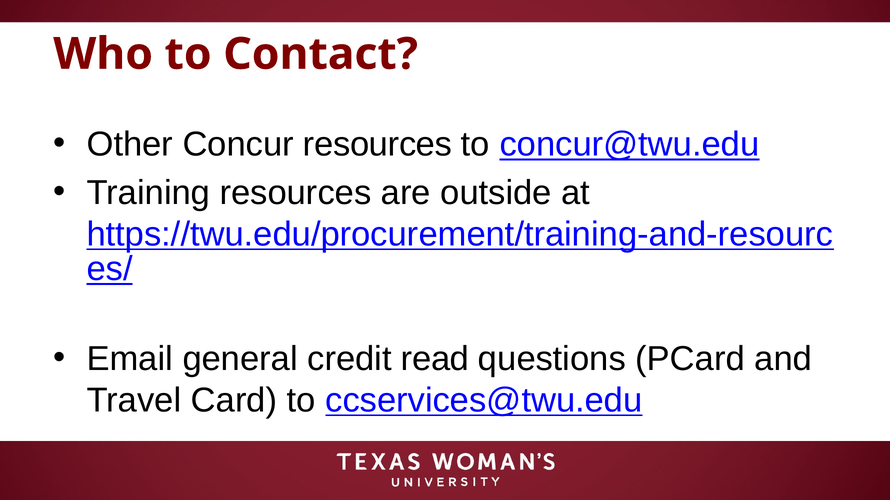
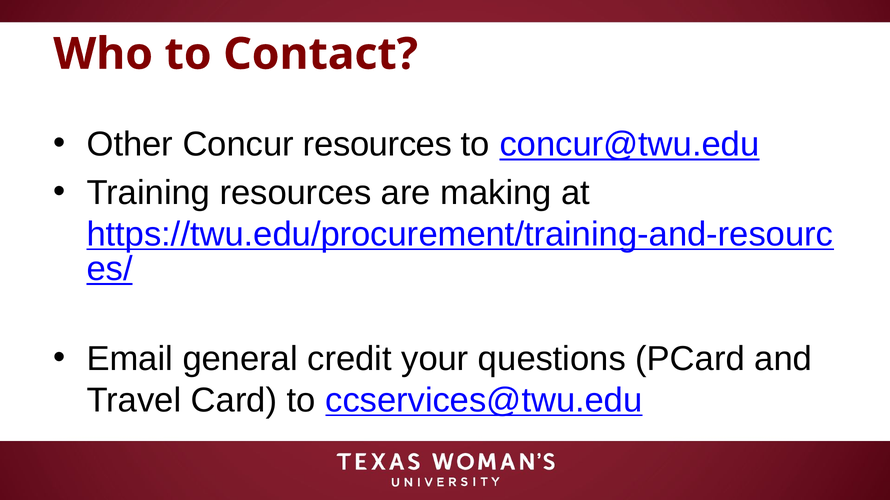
outside: outside -> making (496, 193)
read: read -> your (435, 359)
